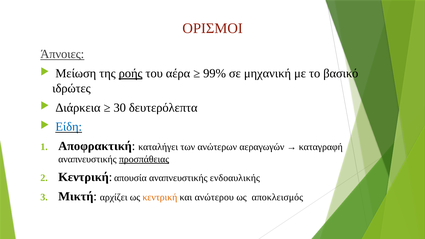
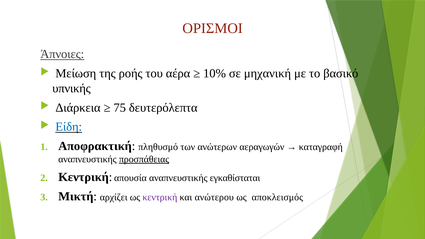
ροής underline: present -> none (131, 74)
99%: 99% -> 10% (215, 74)
ιδρώτες: ιδρώτες -> υπνικής (71, 88)
30: 30 -> 75 (120, 108)
καταλήγει: καταλήγει -> πληθυσμό (158, 147)
ενδοαυλικής: ενδοαυλικής -> εγκαθίσταται (235, 178)
κεντρική colour: orange -> purple (160, 197)
